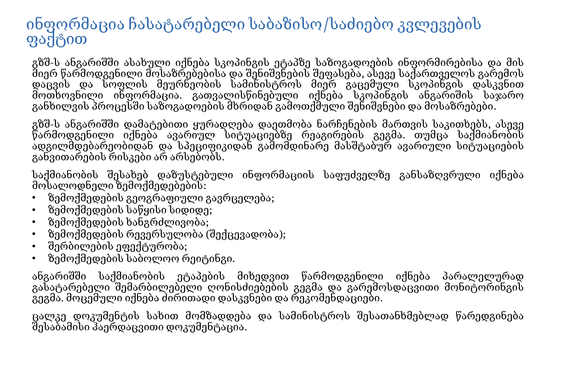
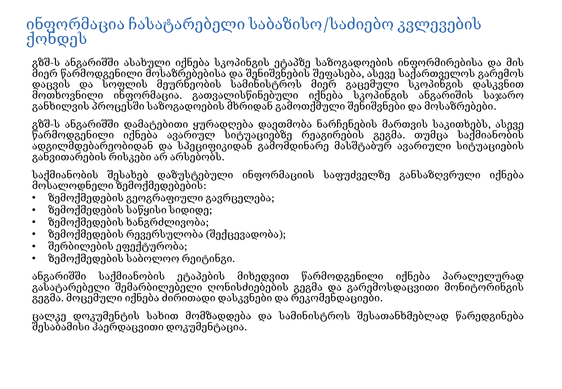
ფაქტით: ფაქტით -> ქონდეს (57, 39)
